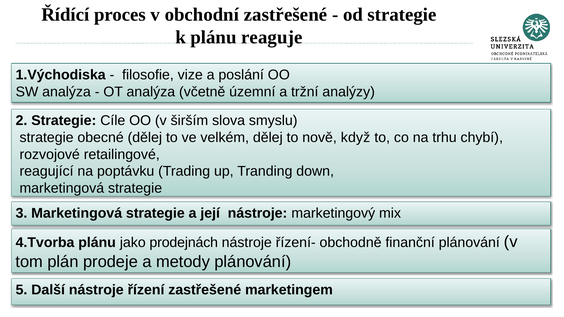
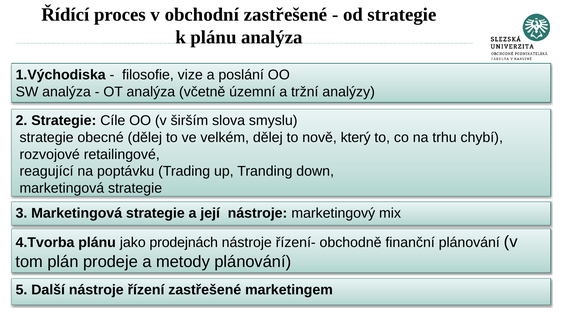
plánu reaguje: reaguje -> analýza (272, 37)
když: když -> který (356, 138)
